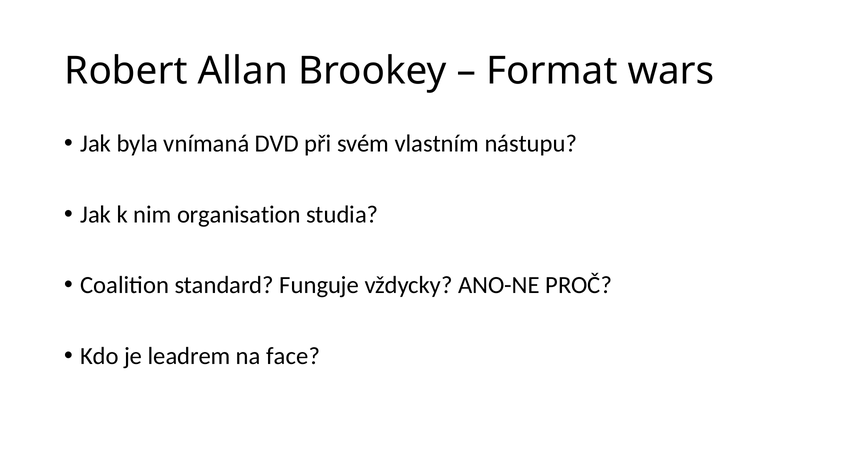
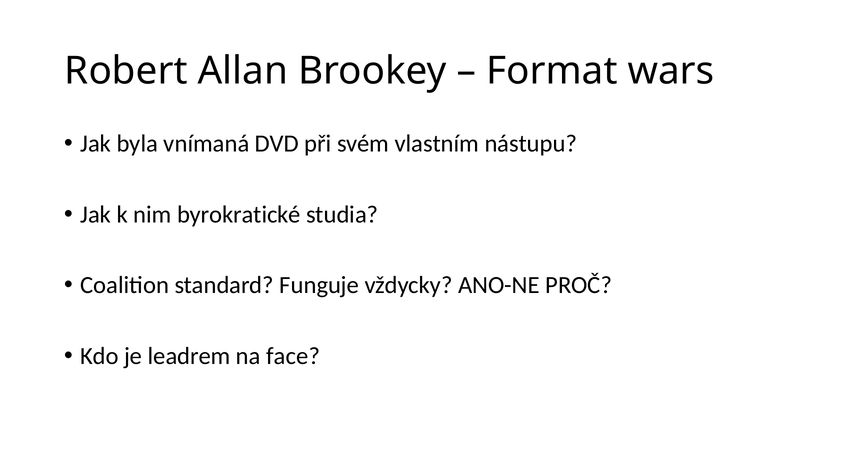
organisation: organisation -> byrokratické (239, 215)
